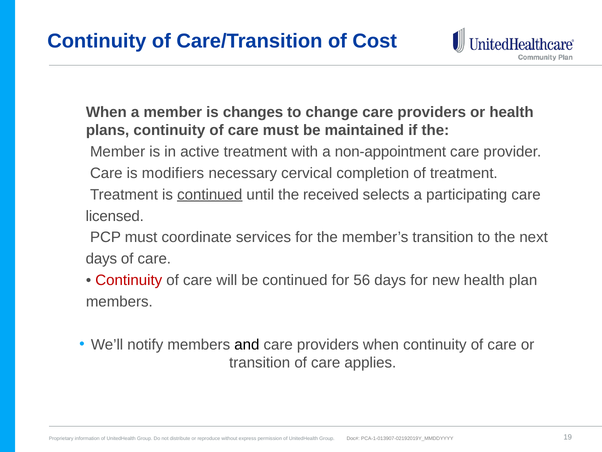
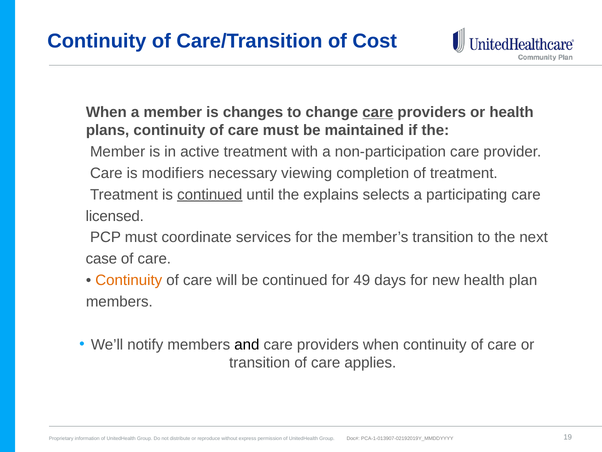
care underline: none -> present (378, 112)
non-appointment: non-appointment -> non-participation (390, 152)
cervical: cervical -> viewing (307, 173)
received: received -> explains (331, 194)
days: days -> case (101, 259)
Continuity colour: red -> orange (129, 280)
56: 56 -> 49 (362, 280)
